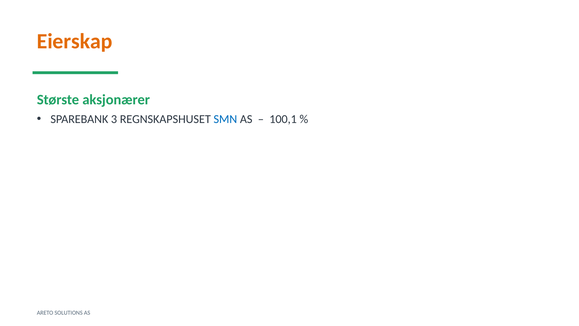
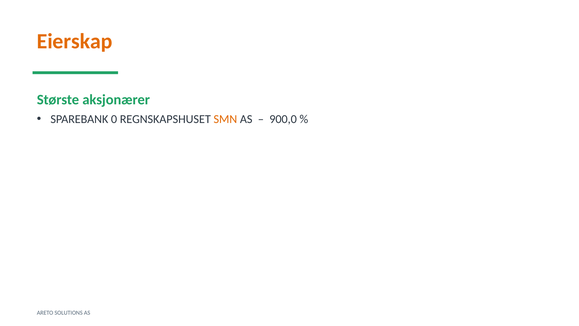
3: 3 -> 0 (114, 119)
SMN colour: blue -> orange (225, 119)
100,1: 100,1 -> 900,0 (283, 119)
